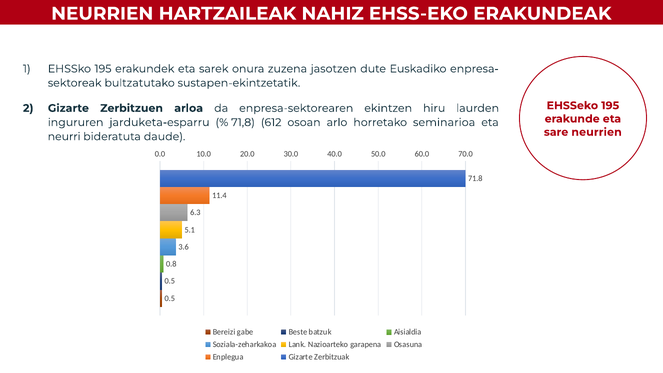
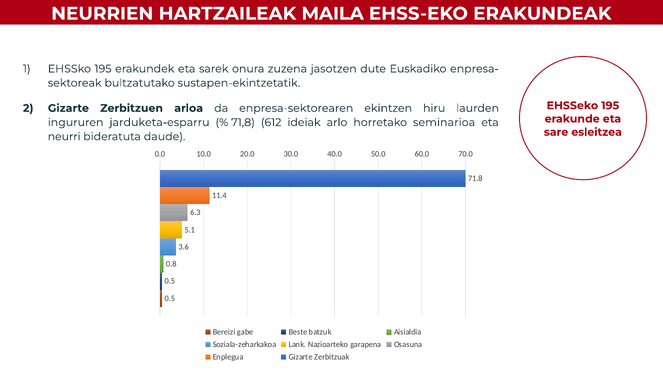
NAHIZ: NAHIZ -> MAILA (333, 14)
osoan: osoan -> ideiak (304, 122)
sare neurrien: neurrien -> esleitzea (597, 132)
